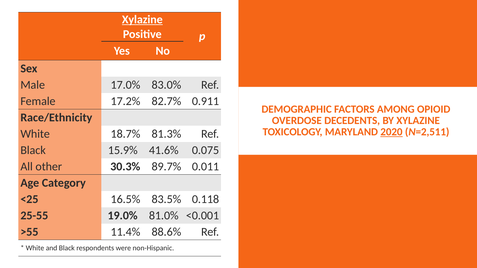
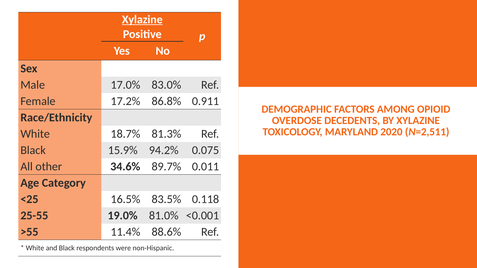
82.7%: 82.7% -> 86.8% (166, 101)
2020 underline: present -> none (391, 132)
41.6%: 41.6% -> 94.2% (164, 150)
30.3%: 30.3% -> 34.6% (125, 167)
